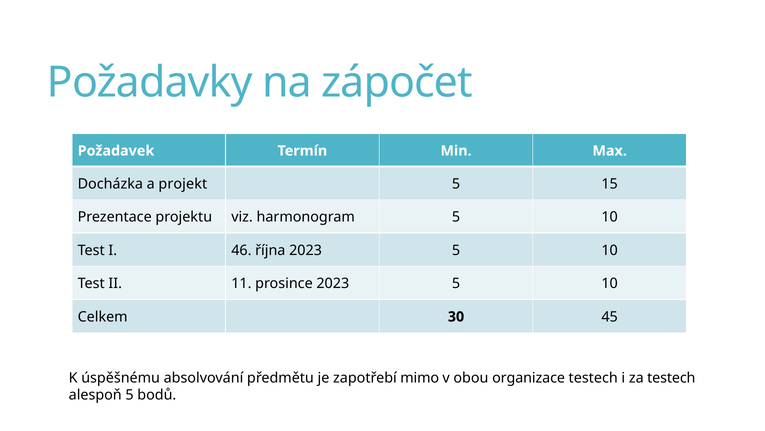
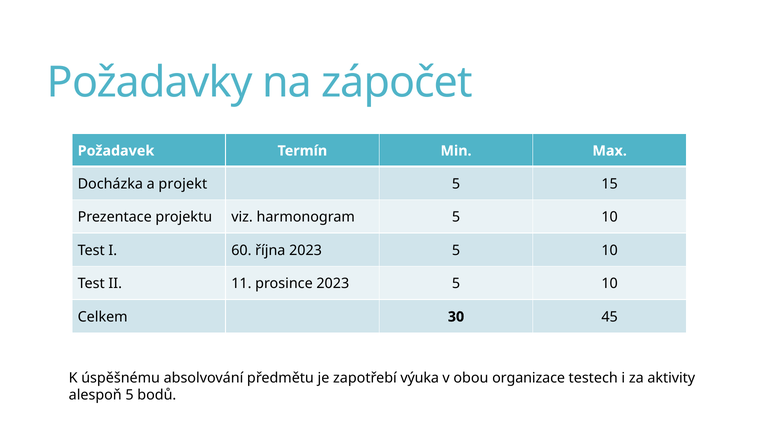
46: 46 -> 60 (241, 250)
mimo: mimo -> výuka (420, 377)
za testech: testech -> aktivity (671, 377)
